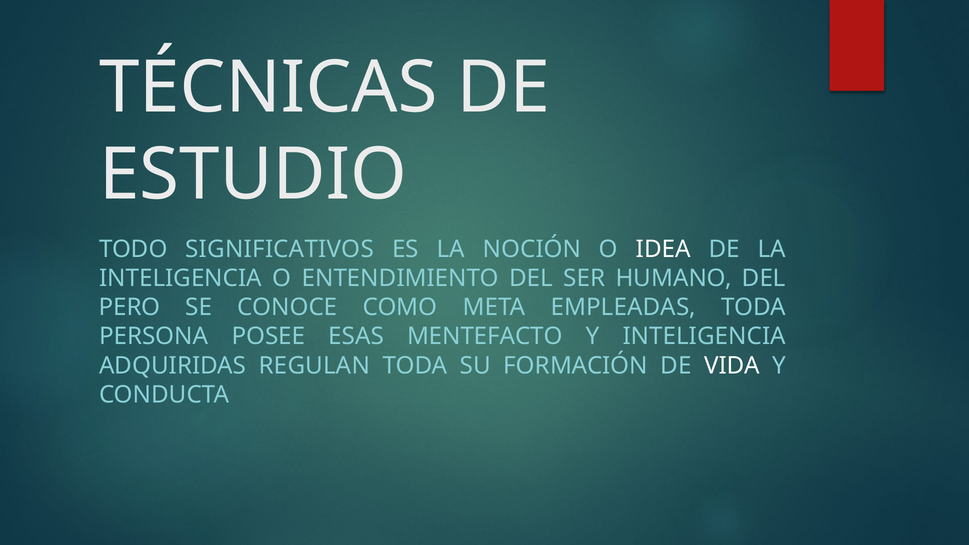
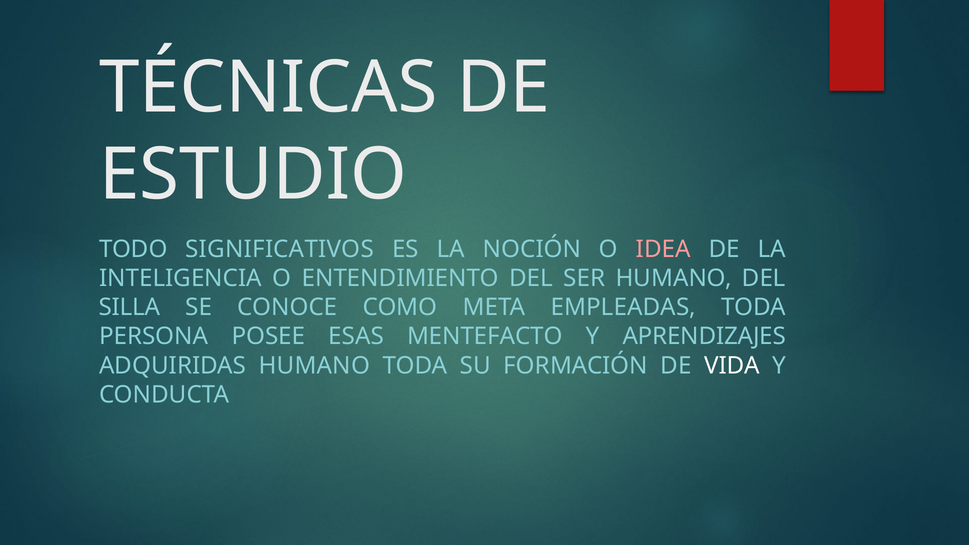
IDEA colour: white -> pink (663, 249)
PERO: PERO -> SILLA (130, 307)
Y INTELIGENCIA: INTELIGENCIA -> APRENDIZAJES (704, 337)
ADQUIRIDAS REGULAN: REGULAN -> HUMANO (314, 366)
